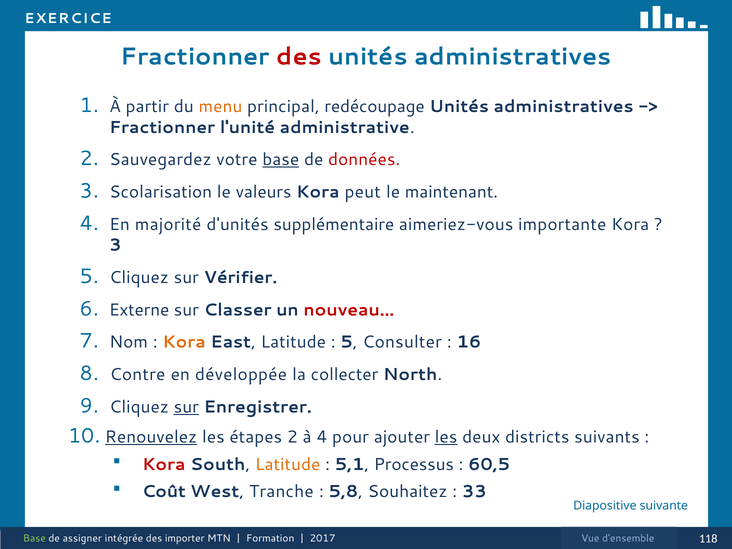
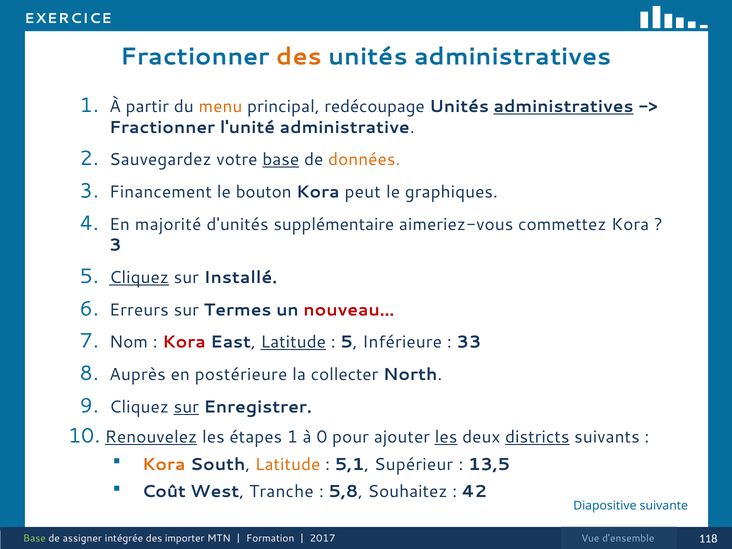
des colour: red -> orange (299, 57)
administratives underline: none -> present (564, 107)
données colour: red -> orange (364, 160)
Scolarisation: Scolarisation -> Financement (161, 192)
valeurs: valeurs -> bouton (264, 192)
maintenant: maintenant -> graphiques (451, 192)
importante: importante -> commettez (562, 224)
Cliquez underline: none -> present (139, 278)
Vérifier: Vérifier -> Installé (240, 278)
Externe: Externe -> Erreurs (139, 310)
Classer: Classer -> Termes (238, 310)
Kora colour: orange -> red (184, 342)
Latitude underline: none -> present (293, 342)
Consulter: Consulter -> Inférieure (402, 342)
16: 16 -> 33 (469, 342)
Contre: Contre -> Auprès (137, 375)
développée: développée -> postérieure (241, 375)
étapes 2: 2 -> 1 (292, 437)
à 4: 4 -> 0 (322, 437)
districts underline: none -> present (537, 437)
Kora colour: red -> orange (164, 464)
Processus: Processus -> Supérieur (414, 464)
60,5: 60,5 -> 13,5 (489, 464)
33: 33 -> 42 (474, 492)
